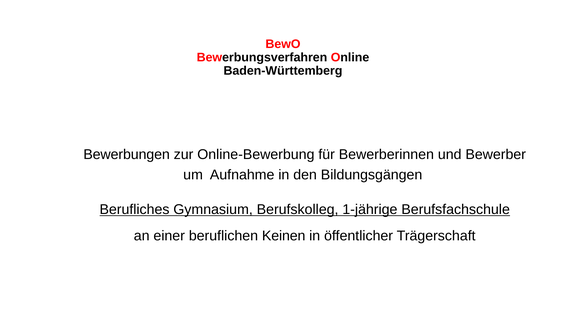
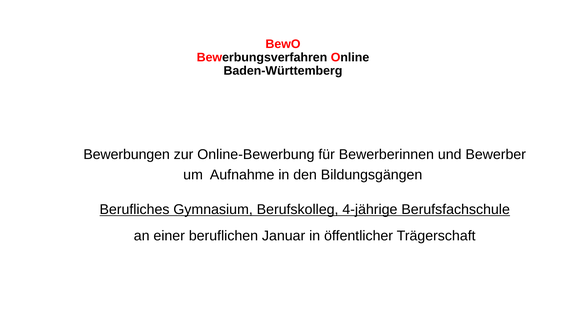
1-jährige: 1-jährige -> 4-jährige (370, 210)
Keinen: Keinen -> Januar (284, 236)
